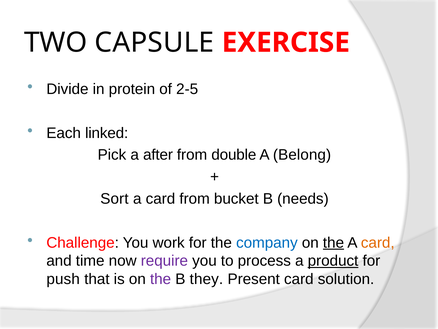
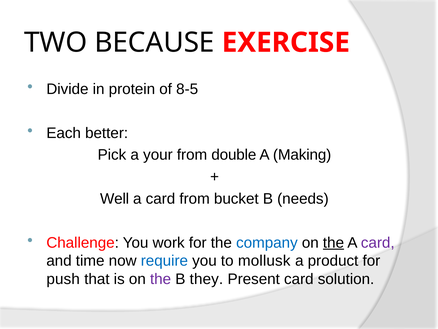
CAPSULE: CAPSULE -> BECAUSE (154, 42)
2-5: 2-5 -> 8-5 (187, 89)
linked: linked -> better (107, 133)
after: after -> your (158, 155)
Belong: Belong -> Making (302, 155)
Sort: Sort -> Well (115, 198)
card colour: orange -> purple (378, 242)
require colour: purple -> blue (164, 261)
process: process -> mollusk (264, 261)
product underline: present -> none (333, 261)
